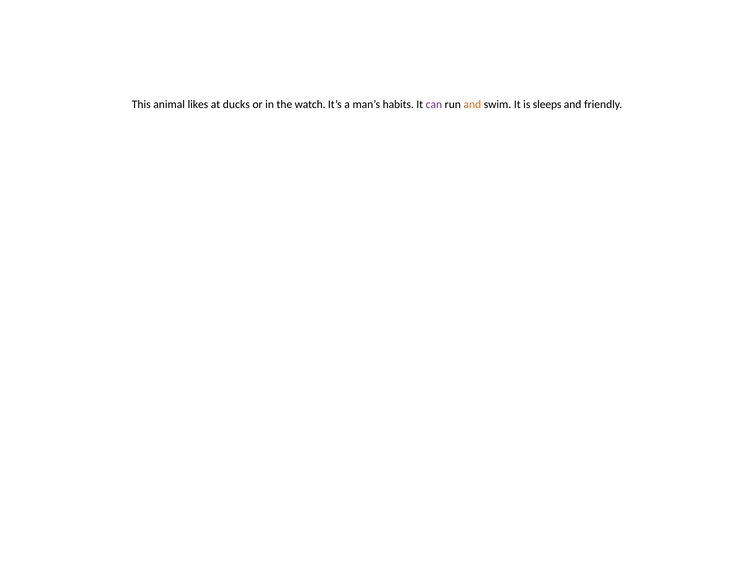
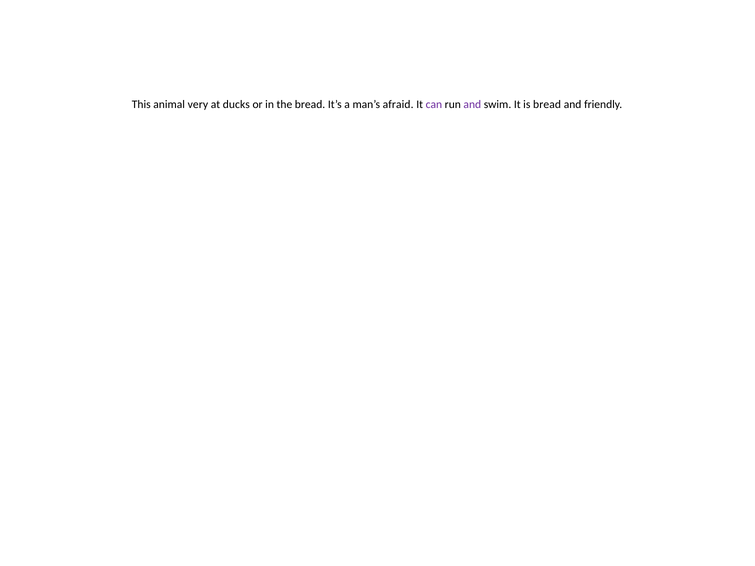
likes: likes -> very (198, 105)
the watch: watch -> bread (310, 105)
habits: habits -> afraid (398, 105)
and colour: orange -> purple (472, 105)
is sleeps: sleeps -> bread (547, 105)
